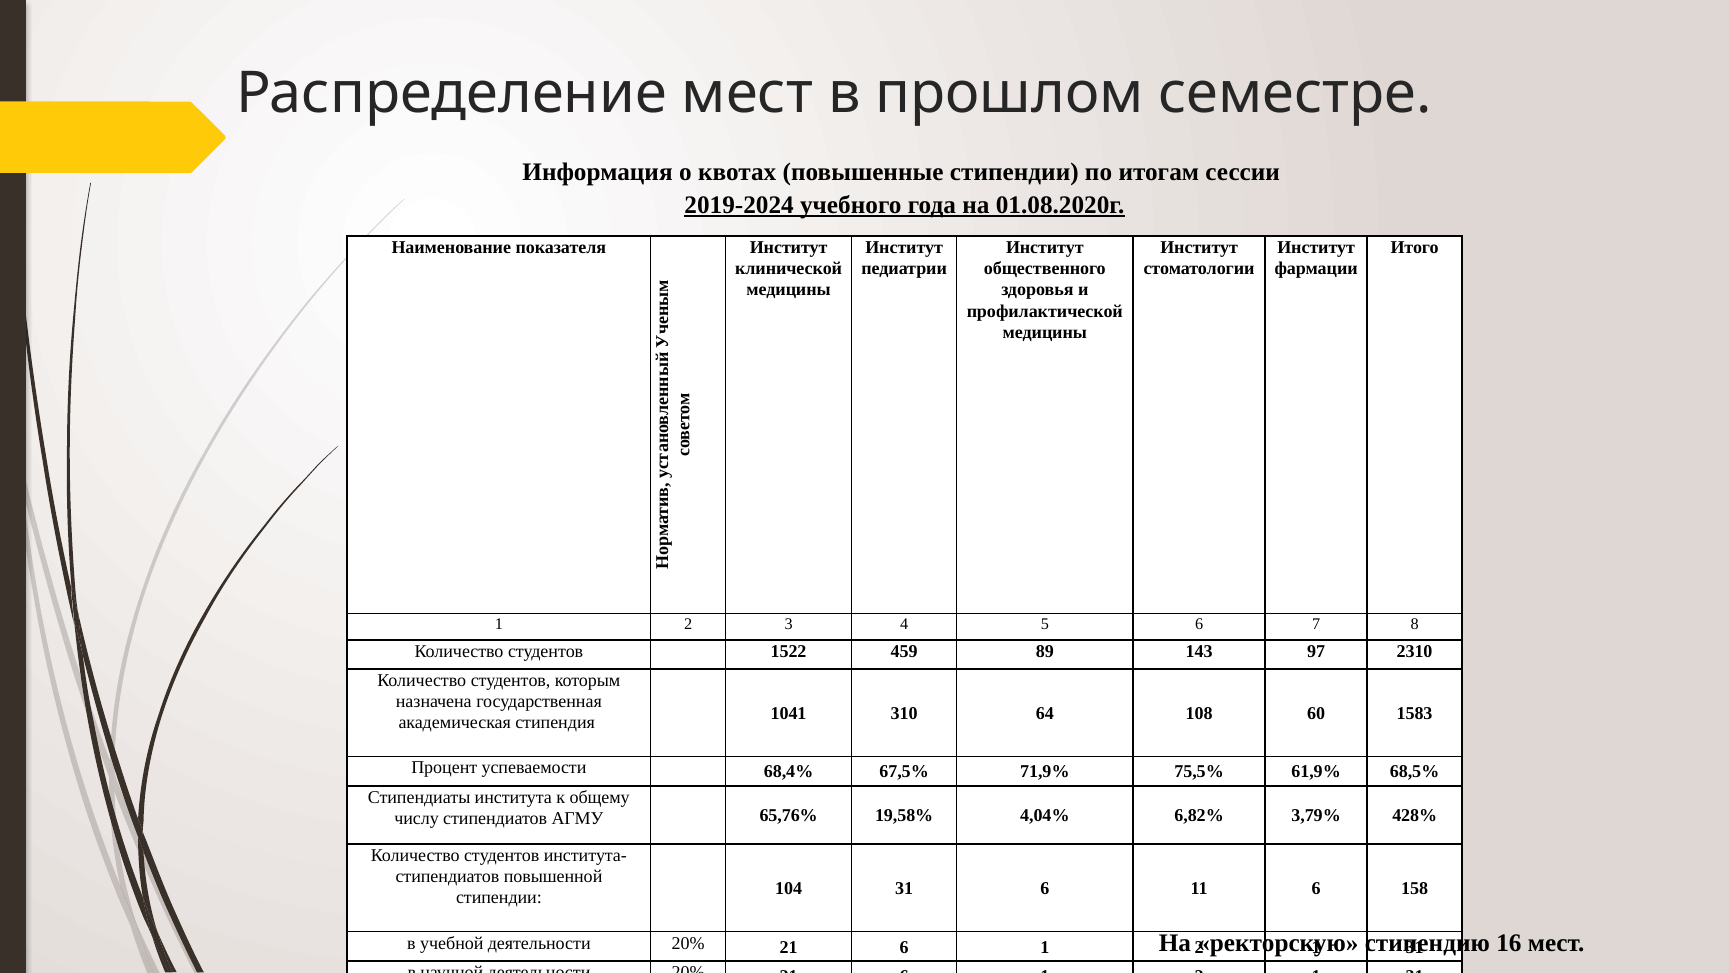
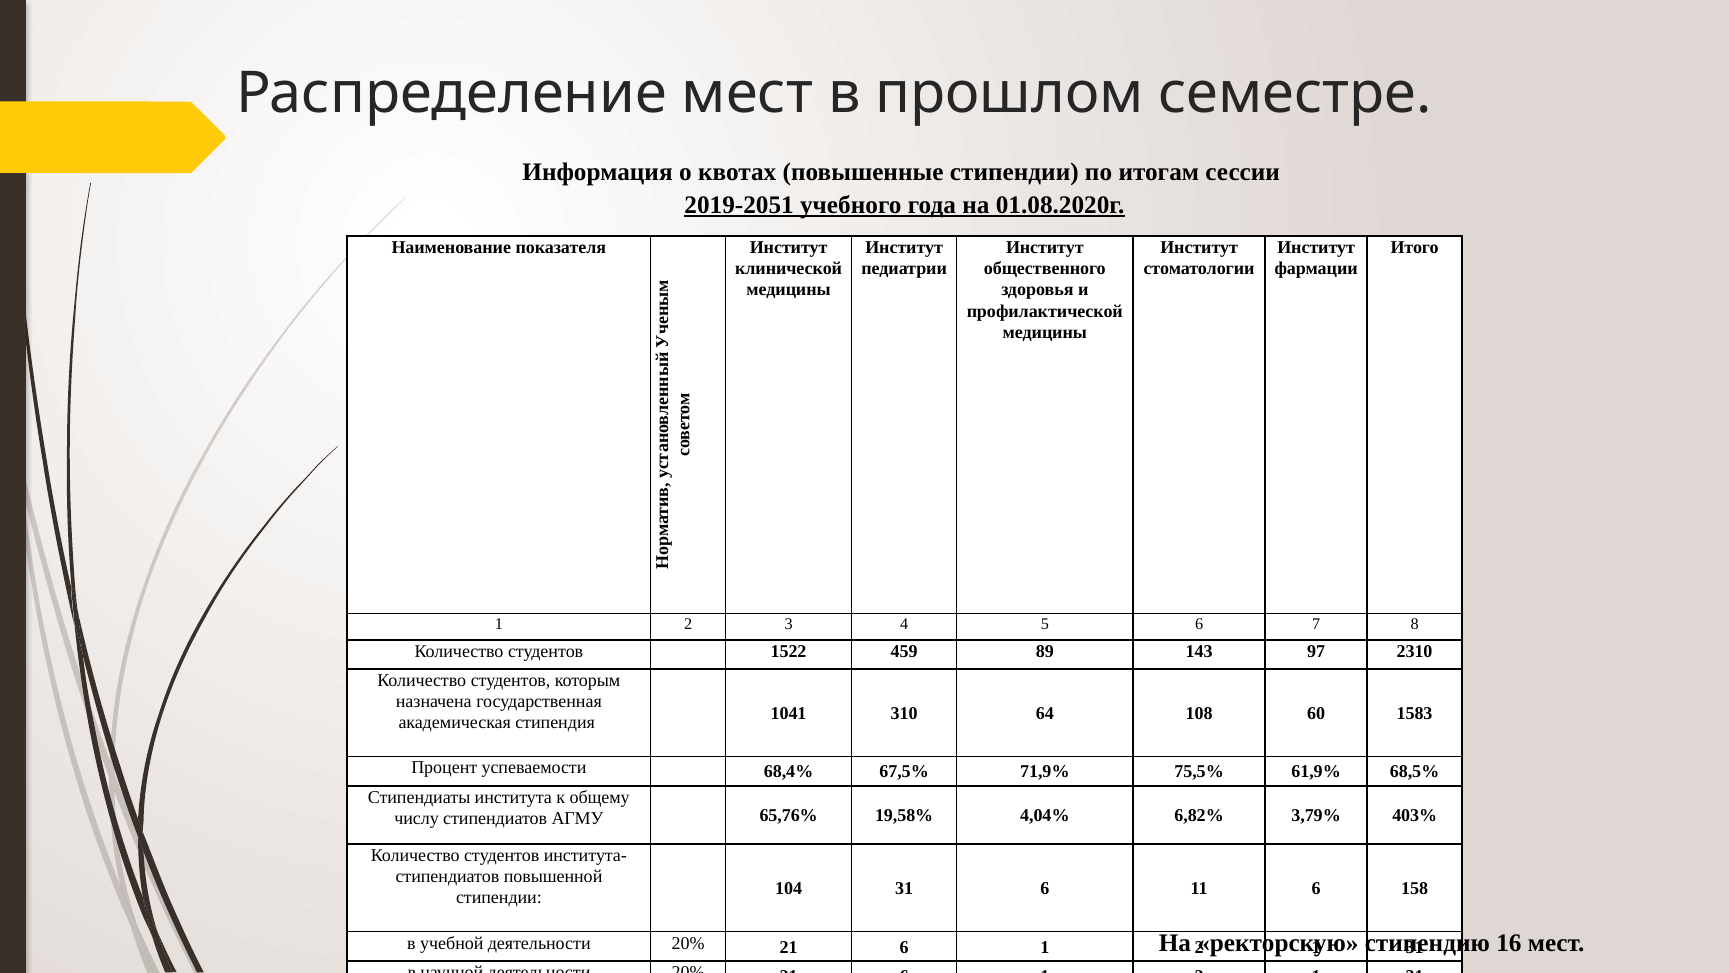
2019-2024: 2019-2024 -> 2019-2051 (739, 205)
428%: 428% -> 403% (1415, 815)
